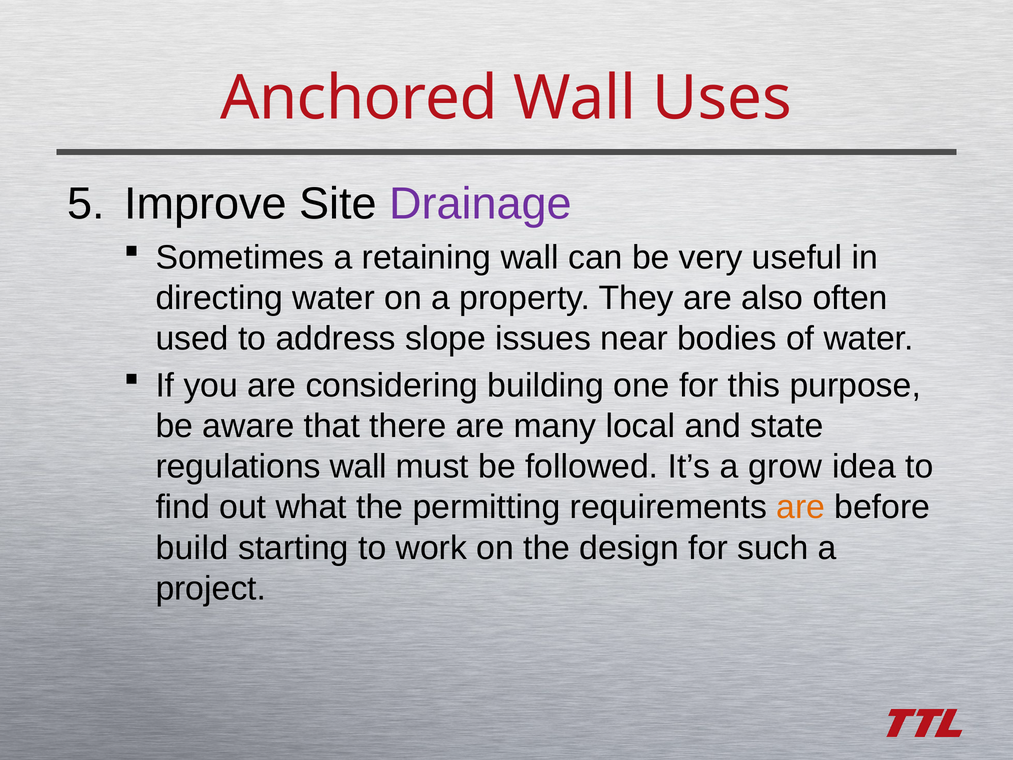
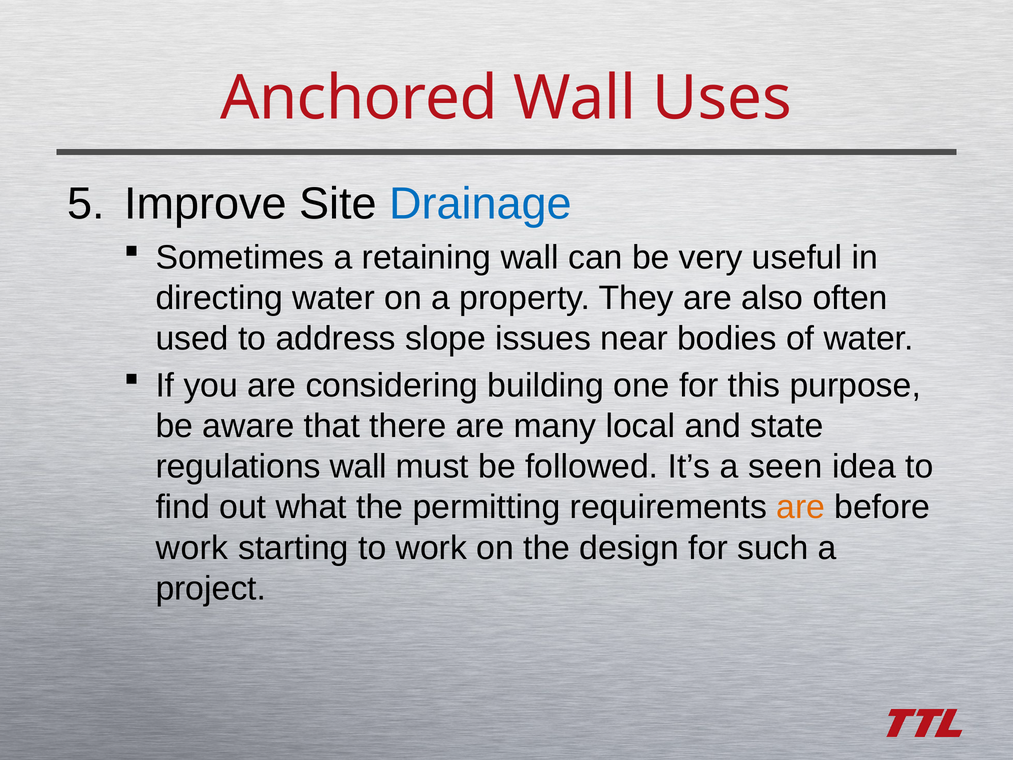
Drainage colour: purple -> blue (481, 204)
grow: grow -> seen (785, 467)
build: build -> work (192, 548)
